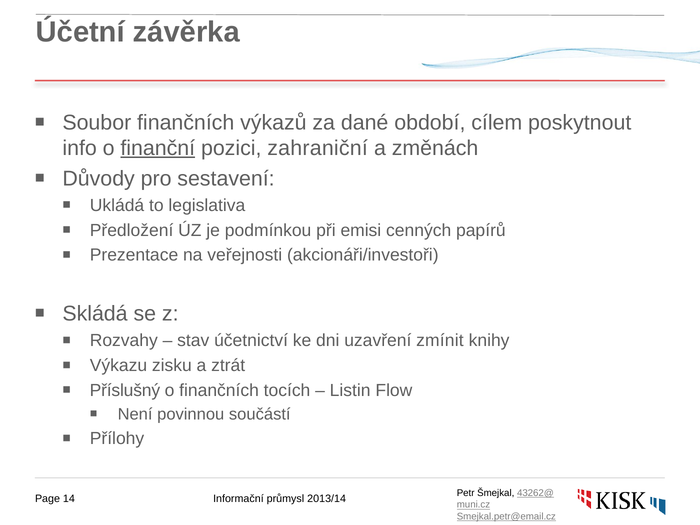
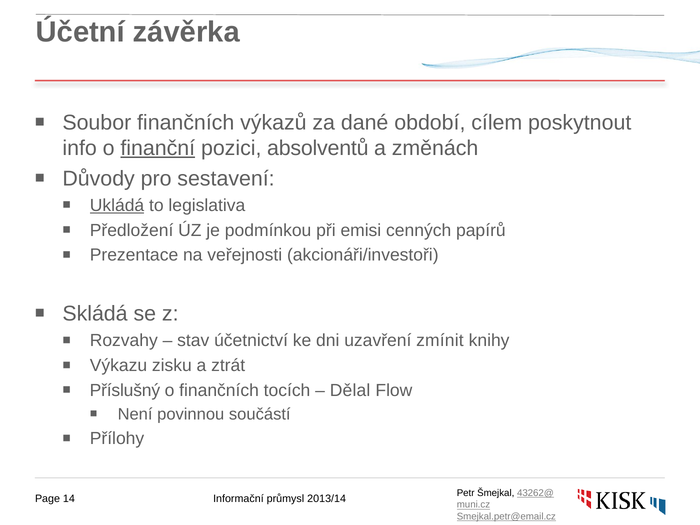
zahraniční: zahraniční -> absolventů (318, 148)
Ukládá underline: none -> present (117, 205)
Listin: Listin -> Dělal (350, 390)
